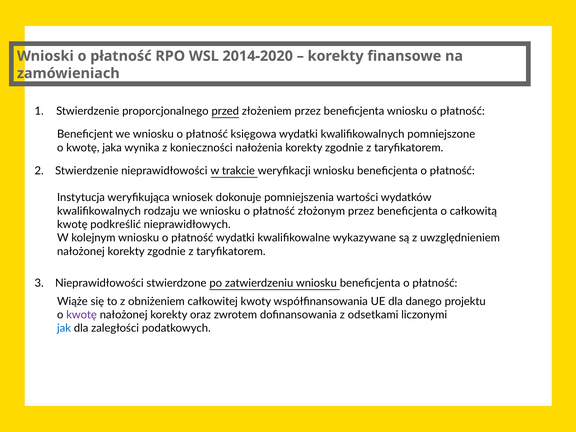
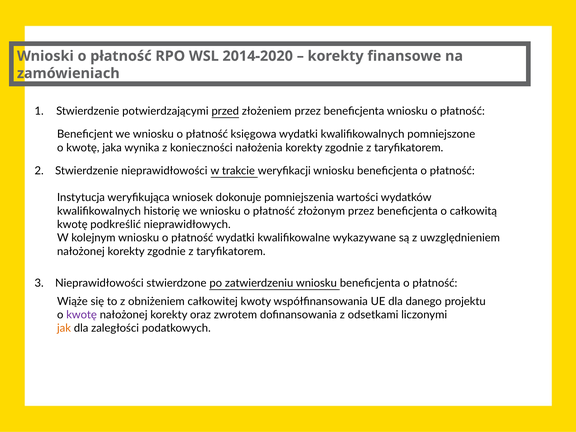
proporcjonalnego: proporcjonalnego -> potwierdzającymi (165, 111)
rodzaju: rodzaju -> historię (162, 211)
jak colour: blue -> orange (64, 328)
